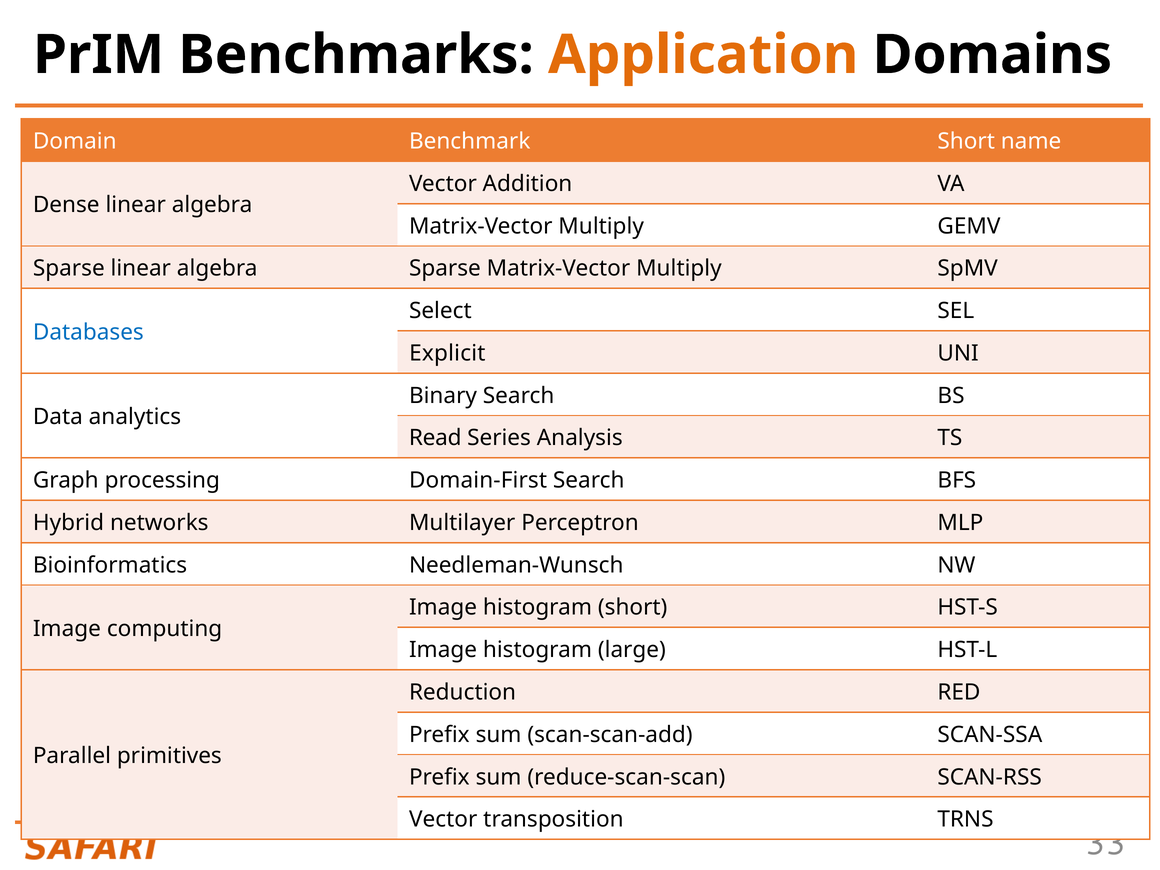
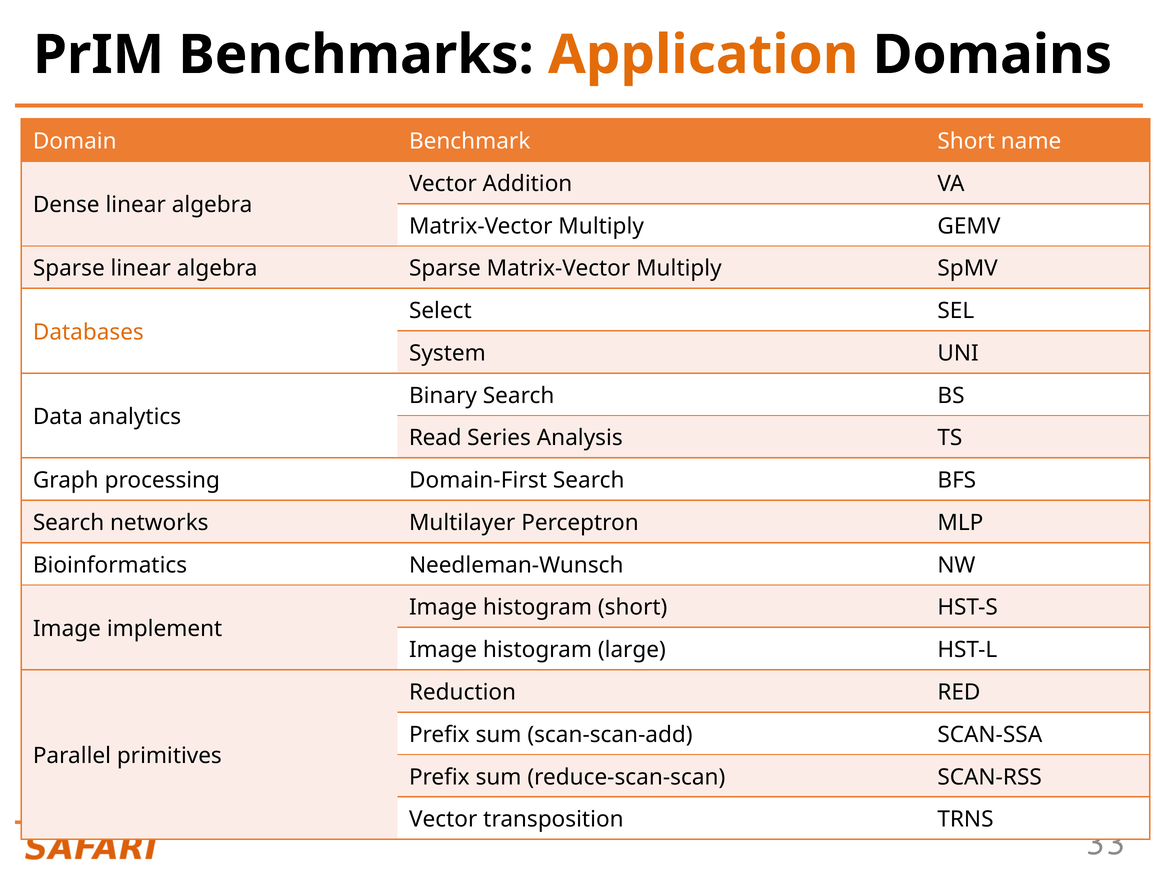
Databases colour: blue -> orange (88, 332)
Explicit: Explicit -> System (447, 353)
Hybrid: Hybrid -> Search (69, 523)
computing: computing -> implement (165, 629)
